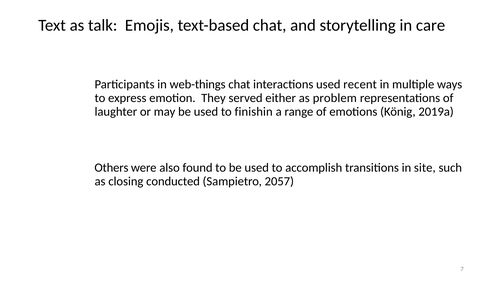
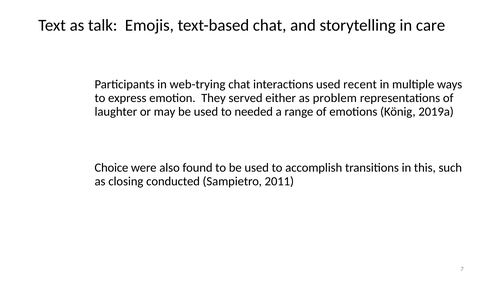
web-things: web-things -> web-trying (198, 85)
finishin: finishin -> needed (254, 112)
Others: Others -> Choice (111, 168)
site: site -> this (425, 168)
2057: 2057 -> 2011 (279, 182)
